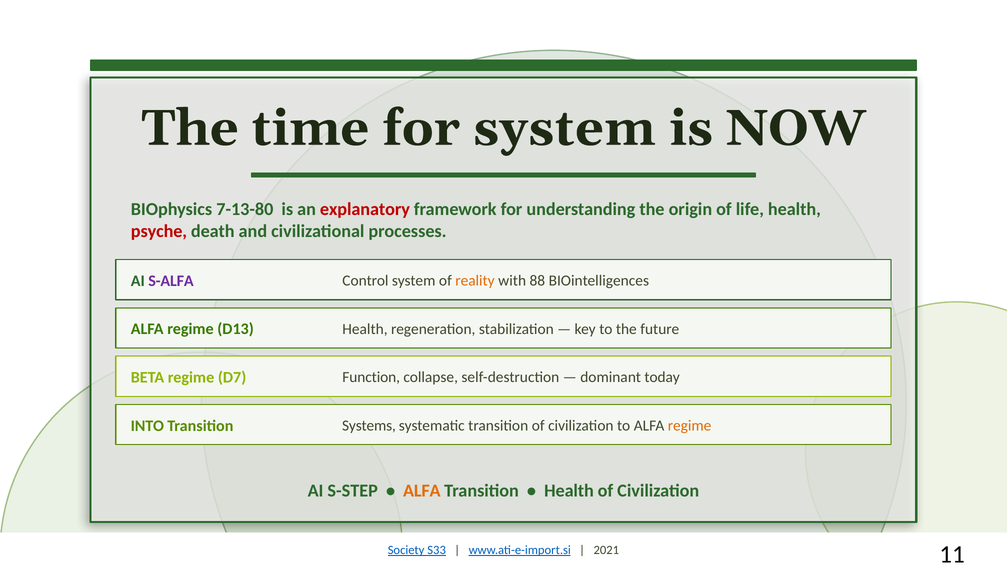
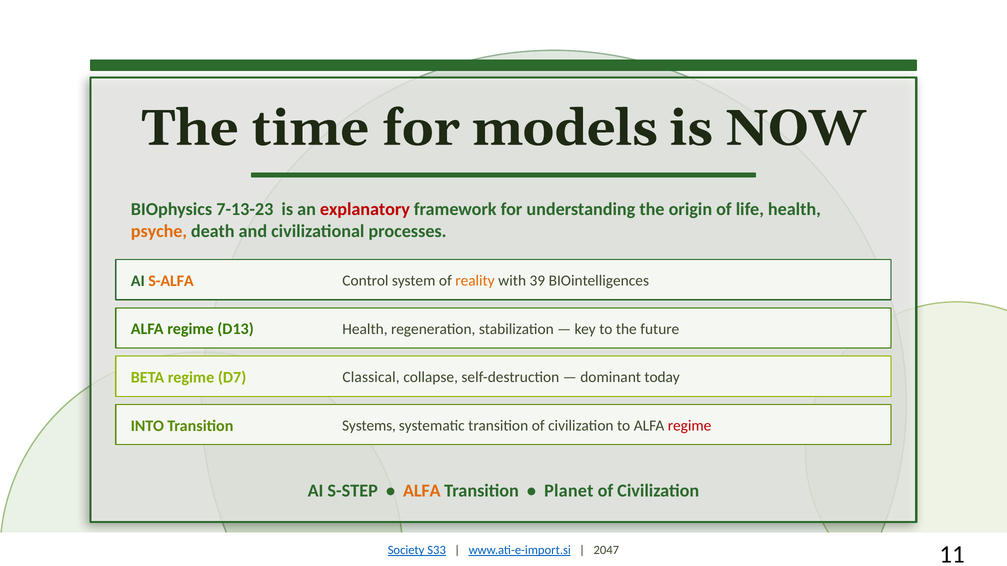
for system: system -> models (565, 128)
7-13-80: 7-13-80 -> 7-13-23 (245, 209)
psyche colour: red -> orange (159, 231)
S-ALFA colour: purple -> orange (171, 281)
88: 88 -> 39 (537, 281)
Function: Function -> Classical (371, 378)
regime colour: orange -> red (690, 426)
Health: Health -> Planet (569, 491)
2021: 2021 -> 2047 (606, 551)
